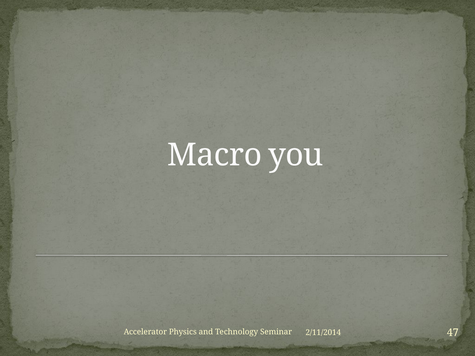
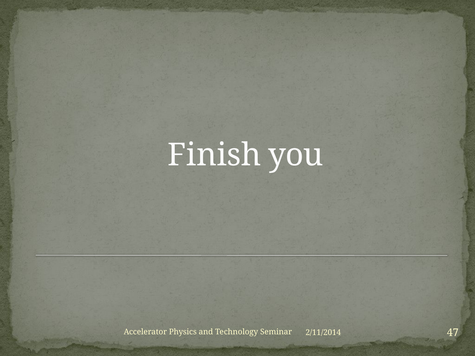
Macro: Macro -> Finish (214, 155)
